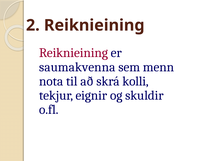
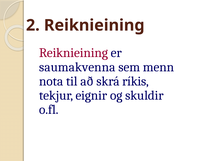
kolli: kolli -> ríkis (136, 81)
